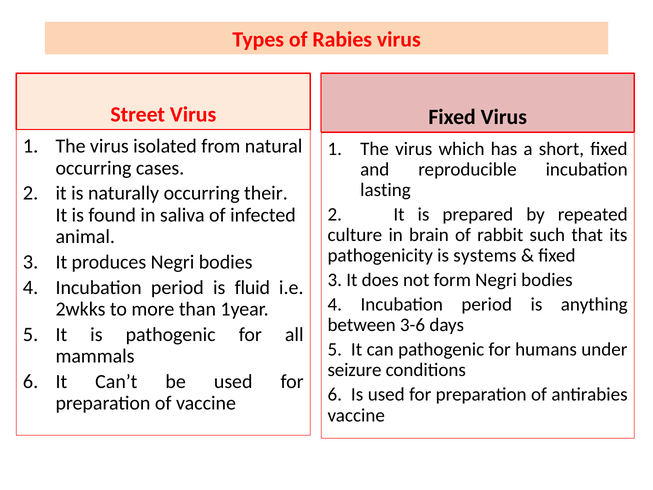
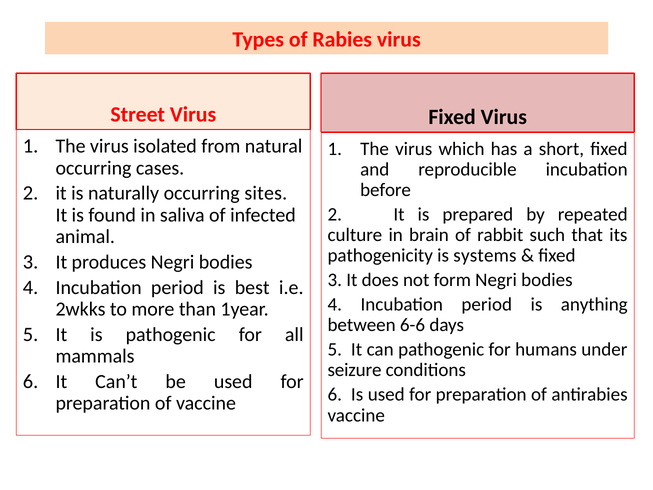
lasting: lasting -> before (386, 190)
their: their -> sites (266, 193)
fluid: fluid -> best (252, 287)
3-6: 3-6 -> 6-6 (413, 325)
